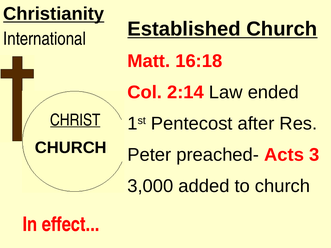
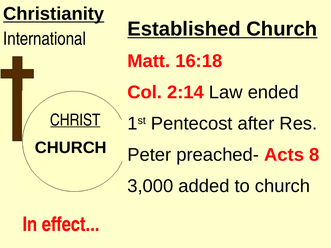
3: 3 -> 8 (314, 155)
